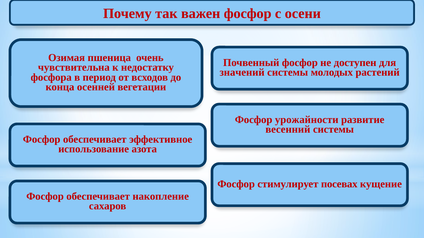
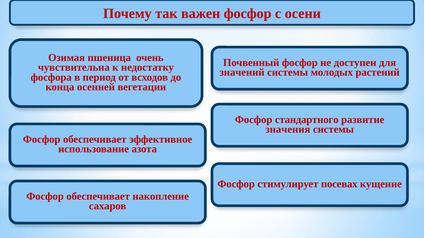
урожайности: урожайности -> стандартного (307, 120)
весенний: весенний -> значения (288, 130)
